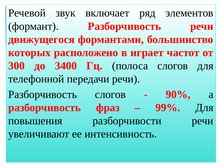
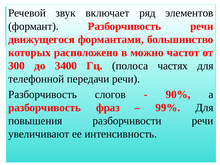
играет: играет -> можно (147, 53)
полоса слогов: слогов -> частях (173, 66)
